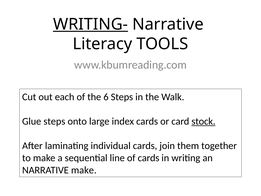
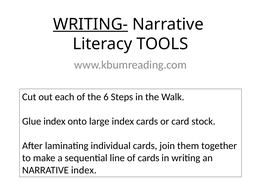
Glue steps: steps -> index (54, 121)
stock underline: present -> none (203, 121)
NARRATIVE make: make -> index (84, 170)
